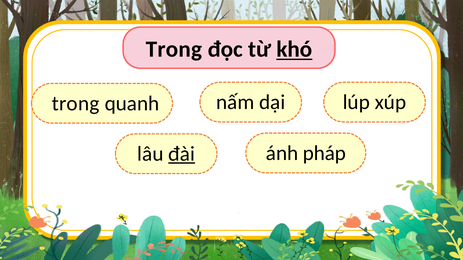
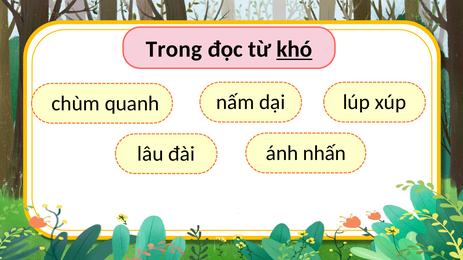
trong: trong -> chùm (76, 104)
đài underline: present -> none (182, 154)
pháp: pháp -> nhấn (324, 153)
